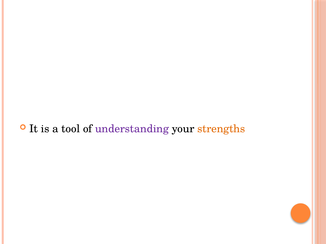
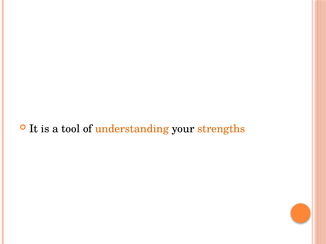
understanding colour: purple -> orange (132, 129)
